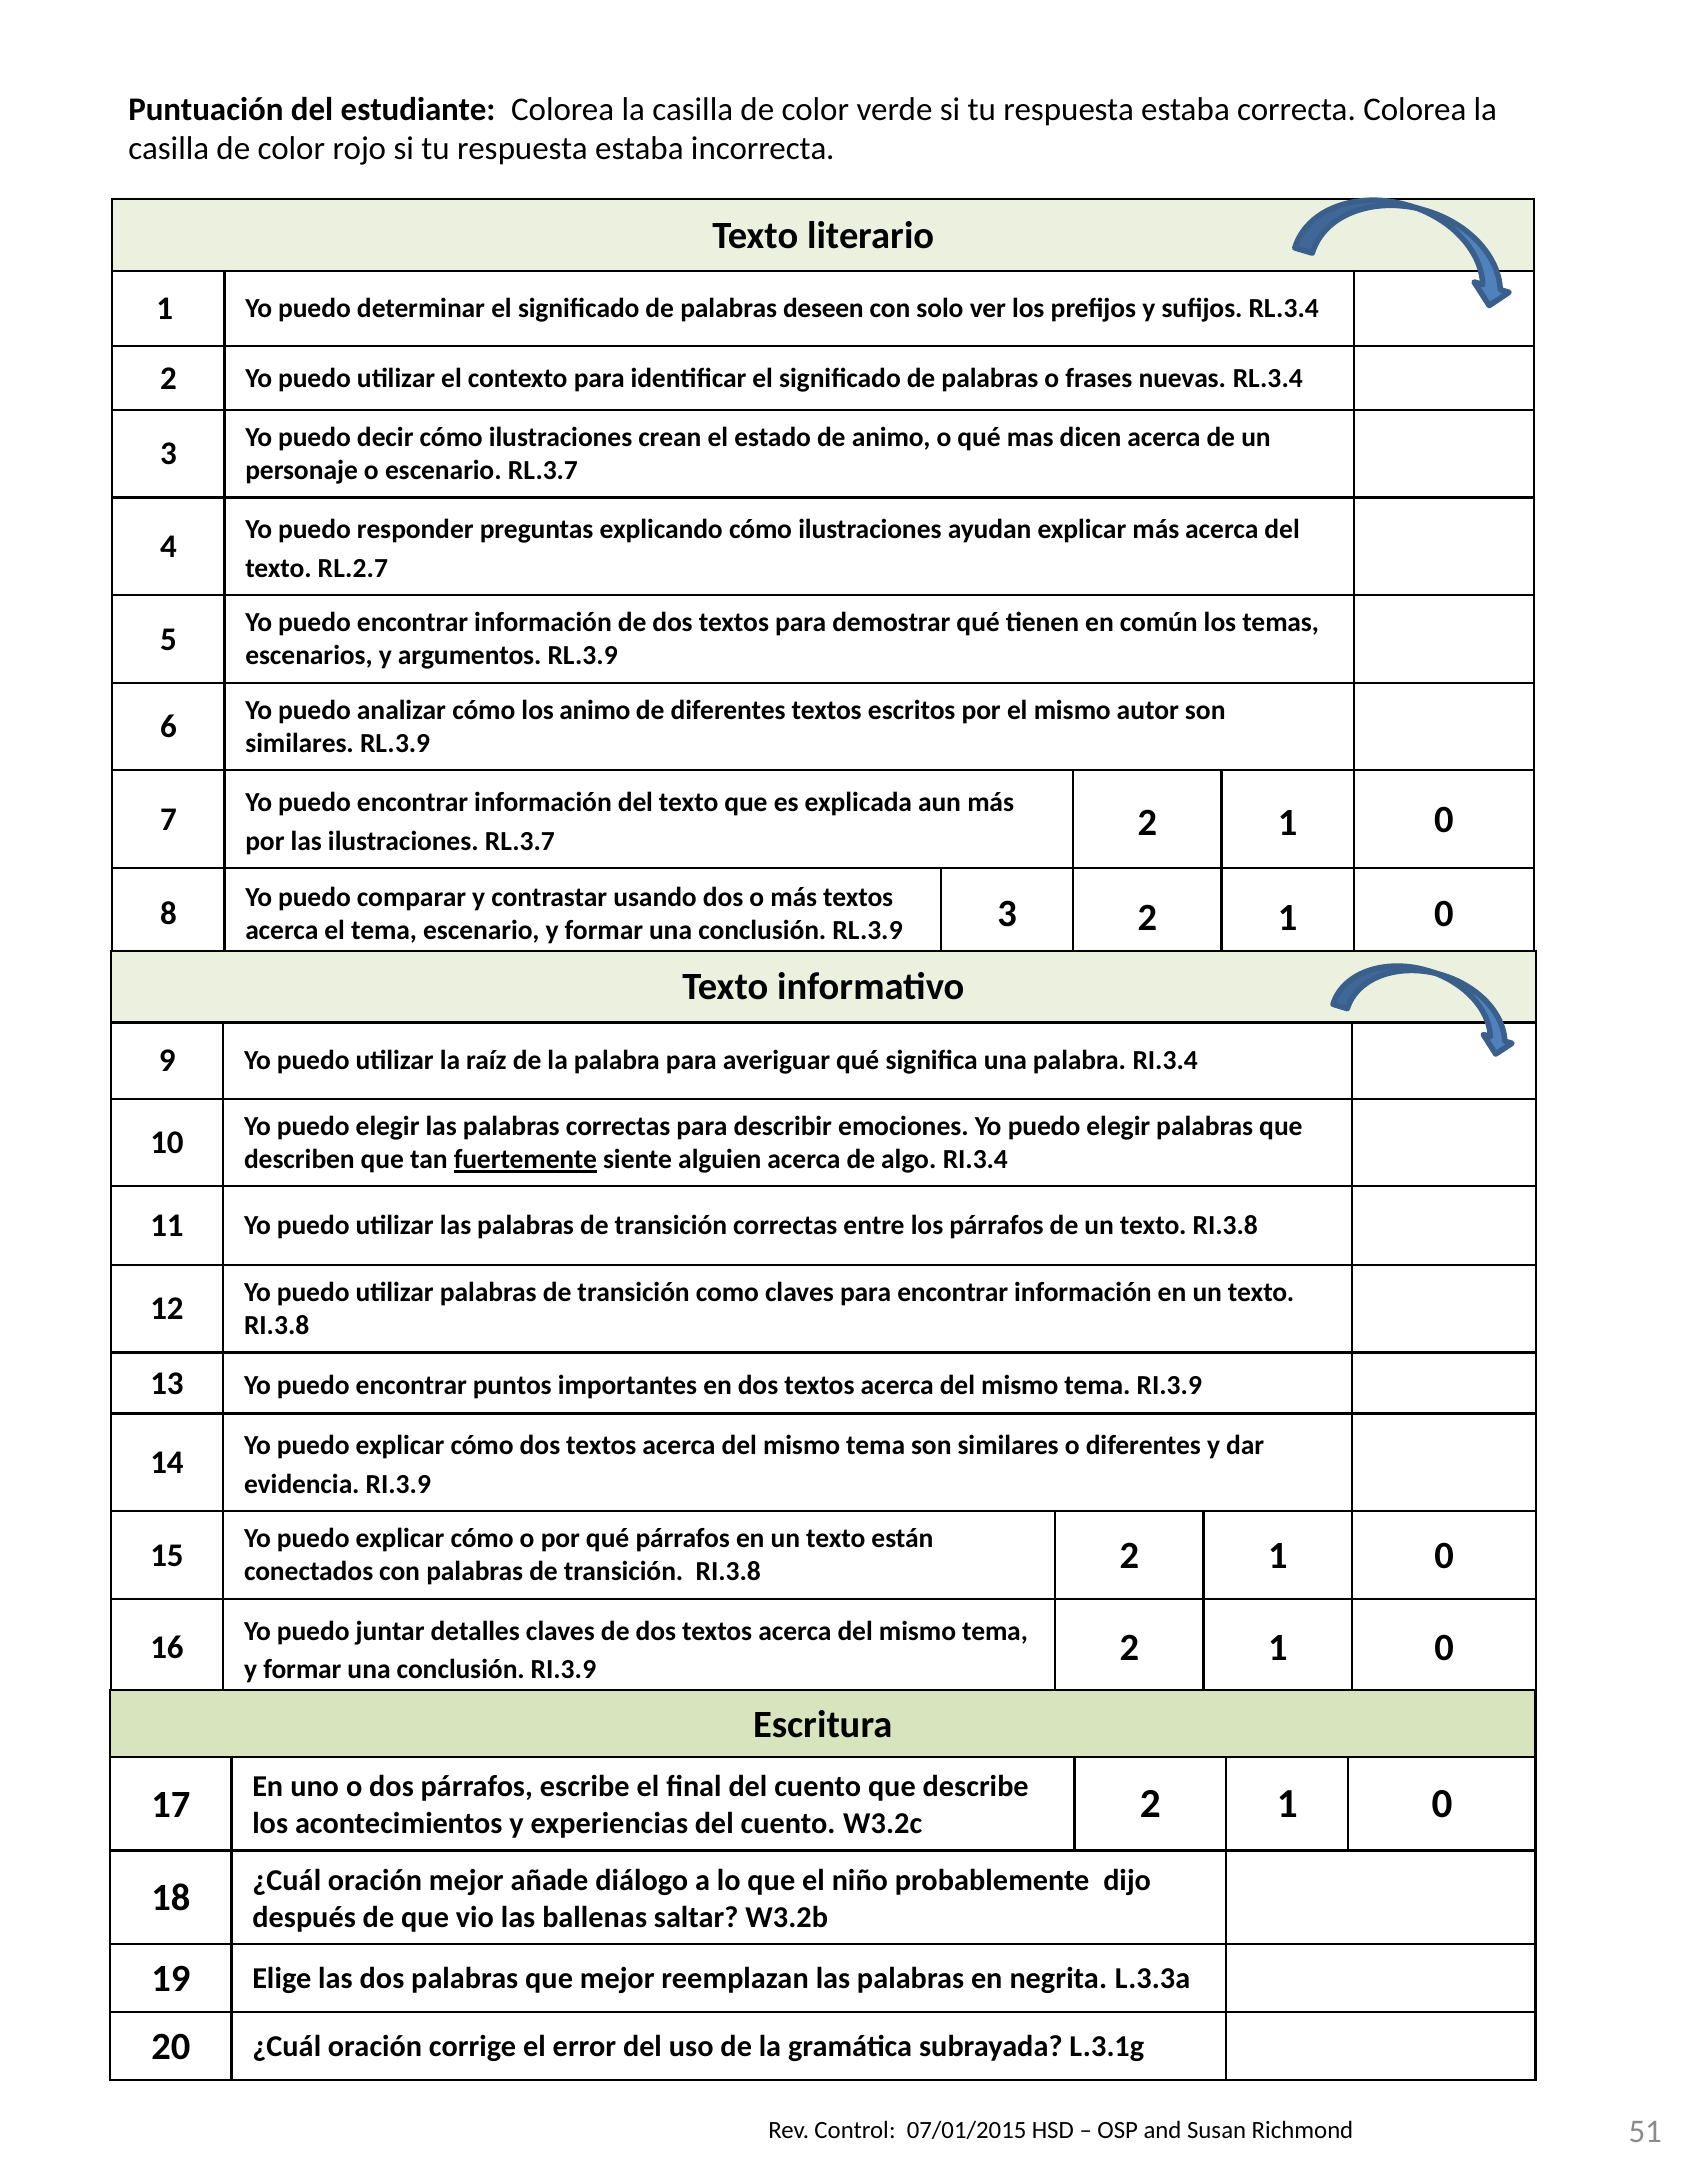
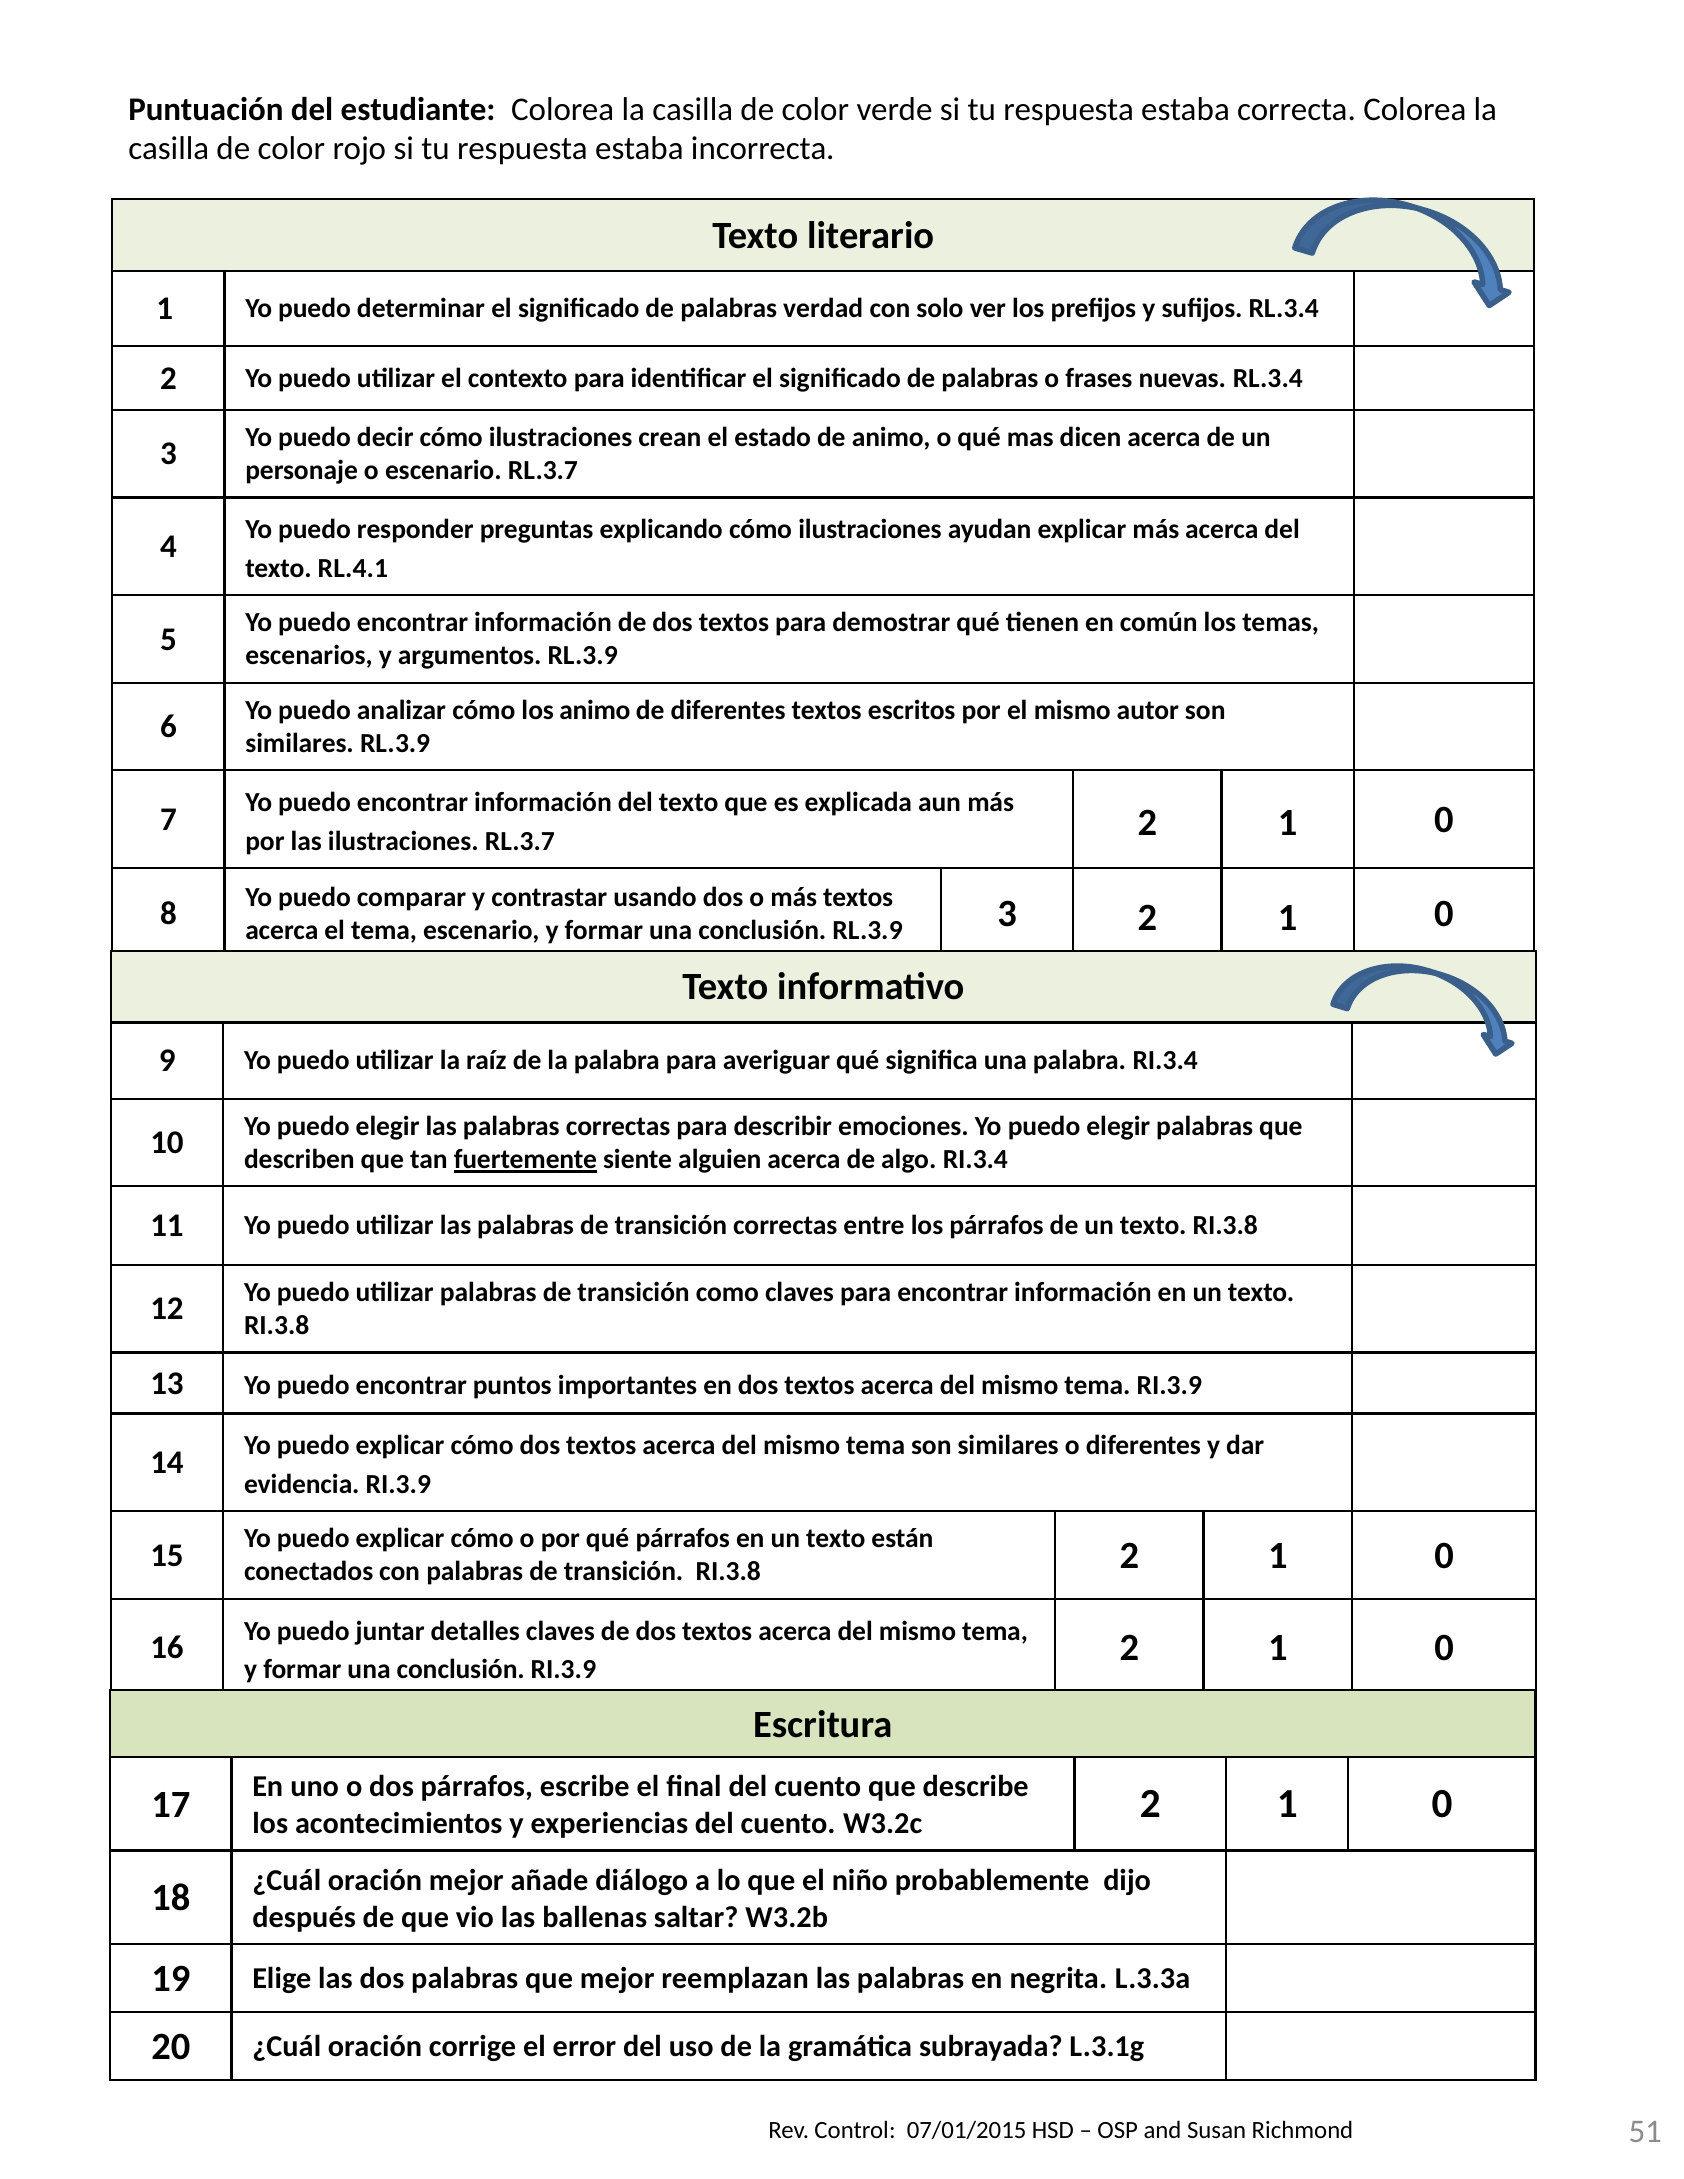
deseen: deseen -> verdad (823, 309)
RL.2.7: RL.2.7 -> RL.4.1 (353, 568)
